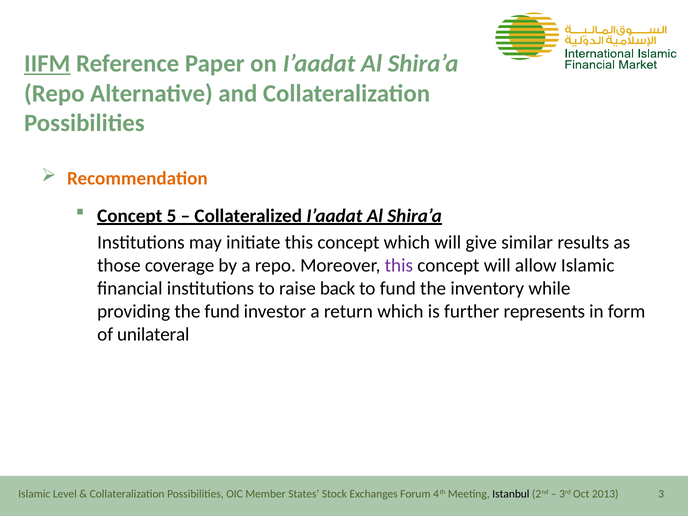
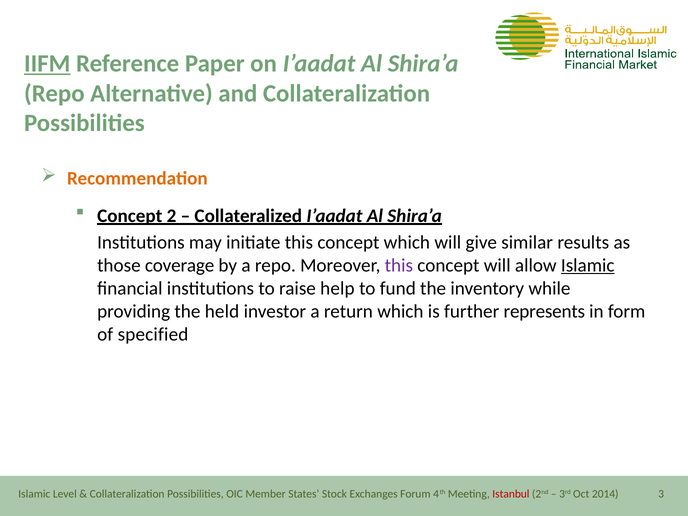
5: 5 -> 2 (171, 216)
Islamic underline: none -> present (588, 265)
back: back -> help (337, 288)
the fund: fund -> held (222, 311)
unilateral: unilateral -> specified (153, 334)
Istanbul colour: black -> red (511, 494)
2013: 2013 -> 2014 (605, 494)
